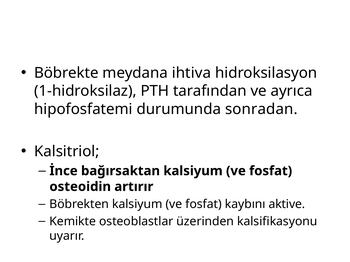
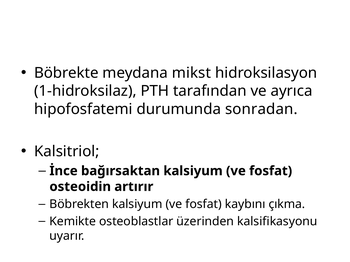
ihtiva: ihtiva -> mikst (191, 73)
aktive: aktive -> çıkma (287, 205)
